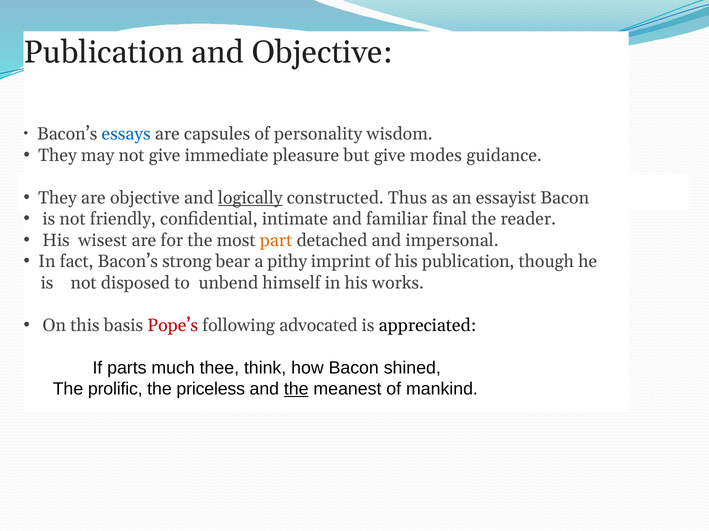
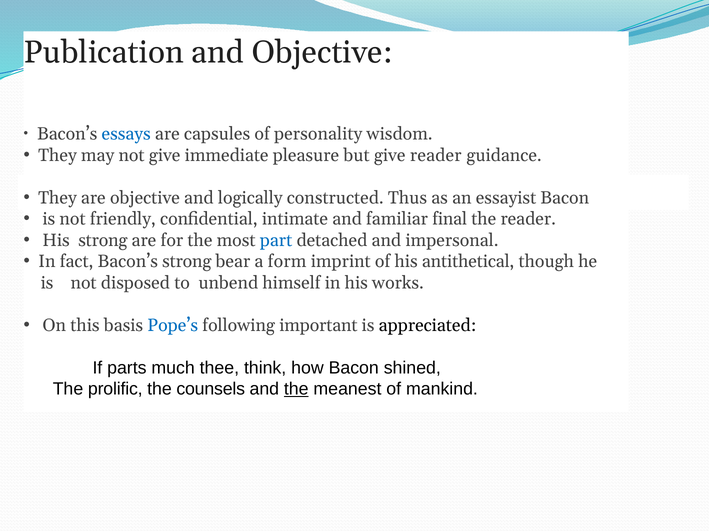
give modes: modes -> reader (436, 155)
logically underline: present -> none (250, 198)
His wisest: wisest -> strong (103, 241)
part colour: orange -> blue (276, 241)
pithy: pithy -> form (287, 262)
his publication: publication -> antithetical (468, 262)
Pope’s colour: red -> blue (173, 326)
advocated: advocated -> important (318, 326)
priceless: priceless -> counsels (211, 389)
